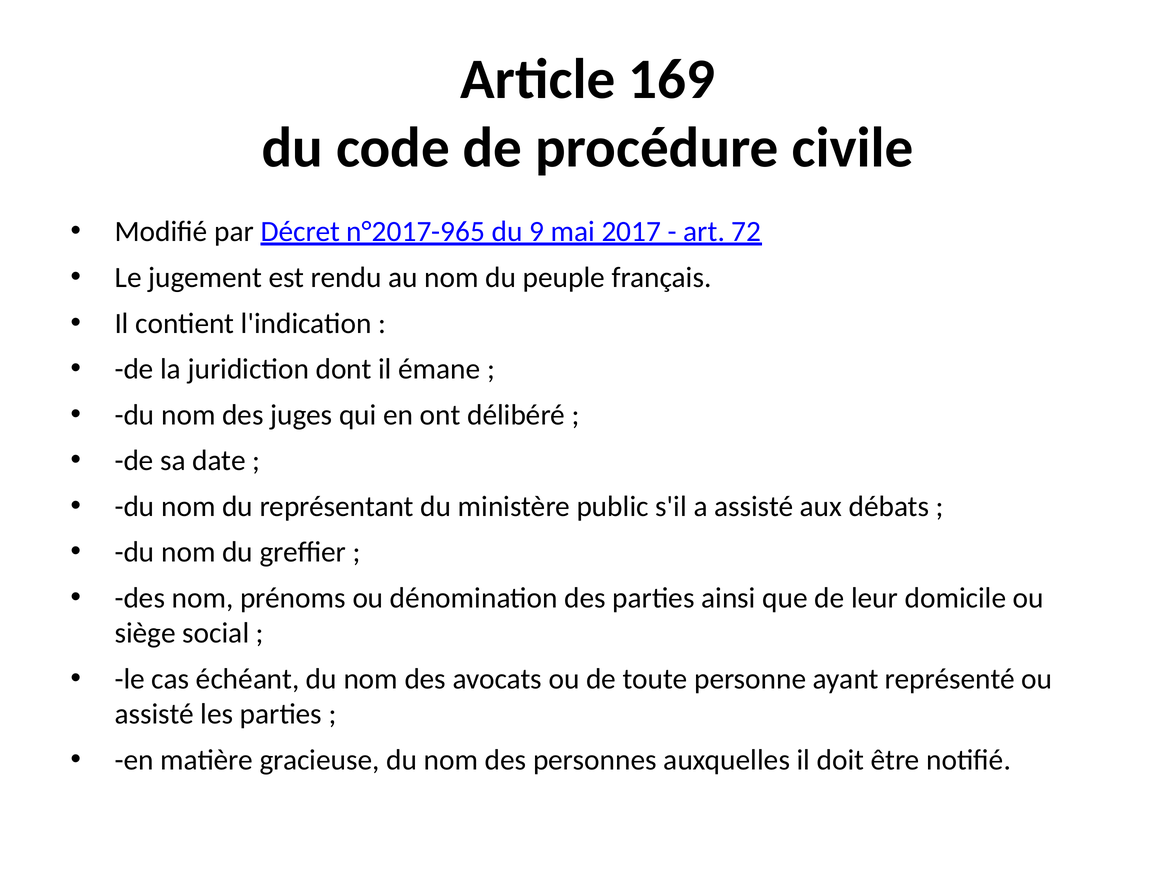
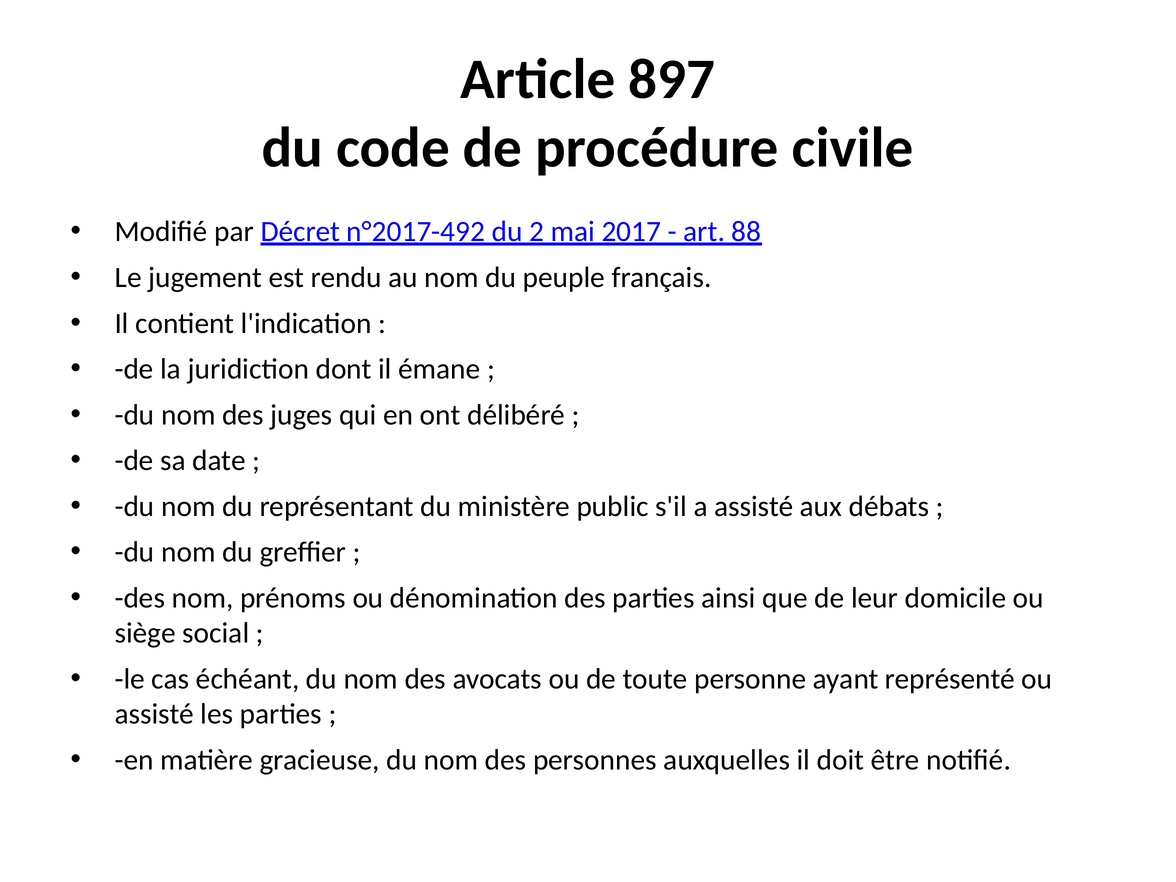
169: 169 -> 897 (672, 79)
n°2017-965: n°2017-965 -> n°2017-492 (416, 231)
9: 9 -> 2 (537, 231)
72: 72 -> 88 (746, 231)
